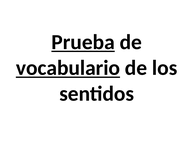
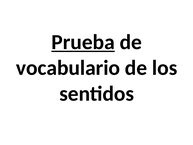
vocabulario underline: present -> none (68, 68)
